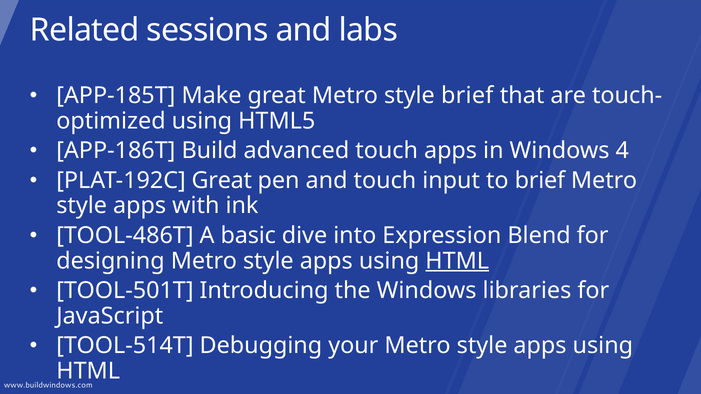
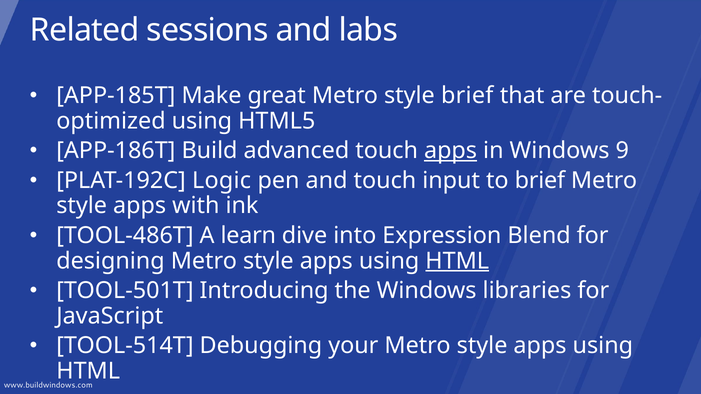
apps underline: none -> present (451, 151)
4: 4 -> 9 (622, 151)
PLAT-192C Great: Great -> Logic (222, 181)
basic: basic -> learn (248, 236)
